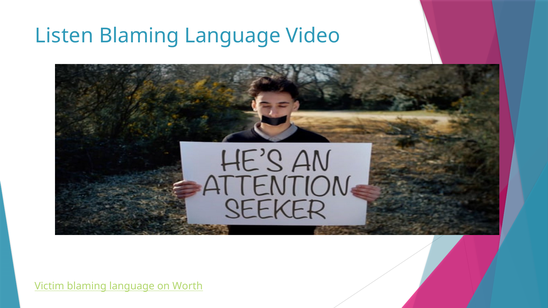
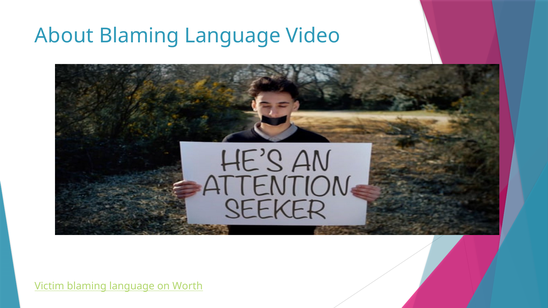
Listen: Listen -> About (64, 36)
